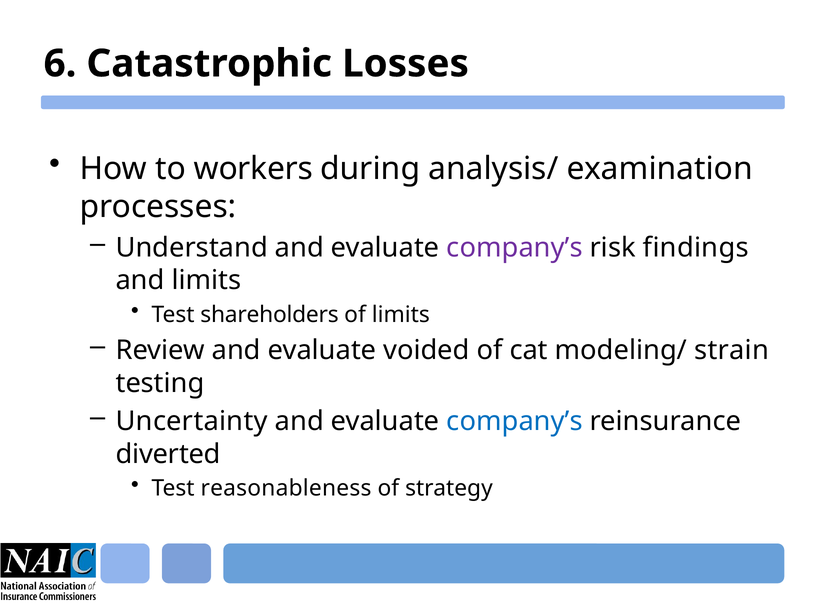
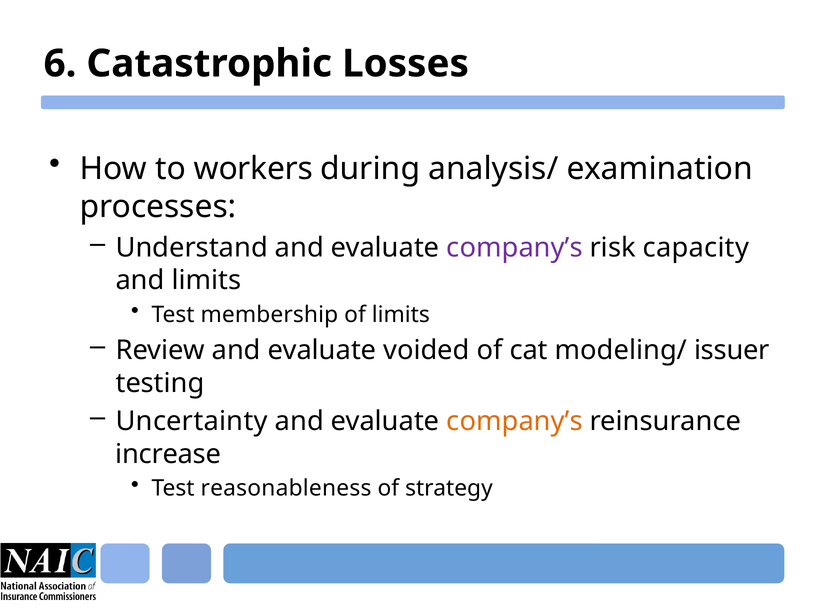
findings: findings -> capacity (696, 248)
shareholders: shareholders -> membership (269, 315)
strain: strain -> issuer (732, 350)
company’s colour: blue -> orange (515, 421)
diverted: diverted -> increase (168, 454)
